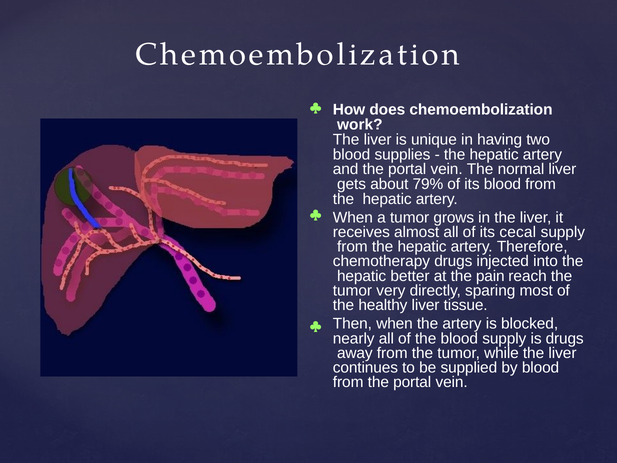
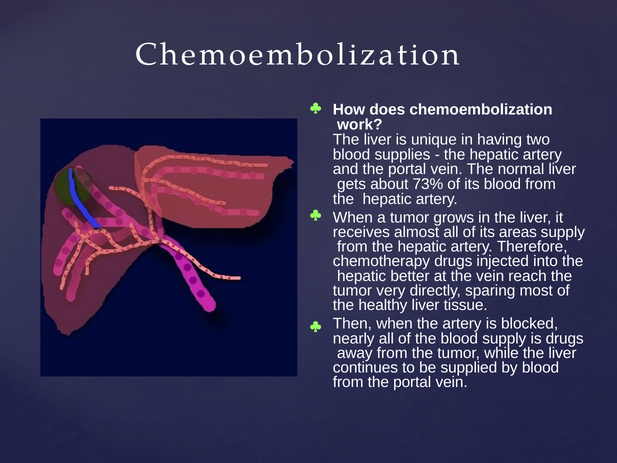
79%: 79% -> 73% (428, 184)
cecal: cecal -> areas (518, 232)
the pain: pain -> vein (490, 276)
